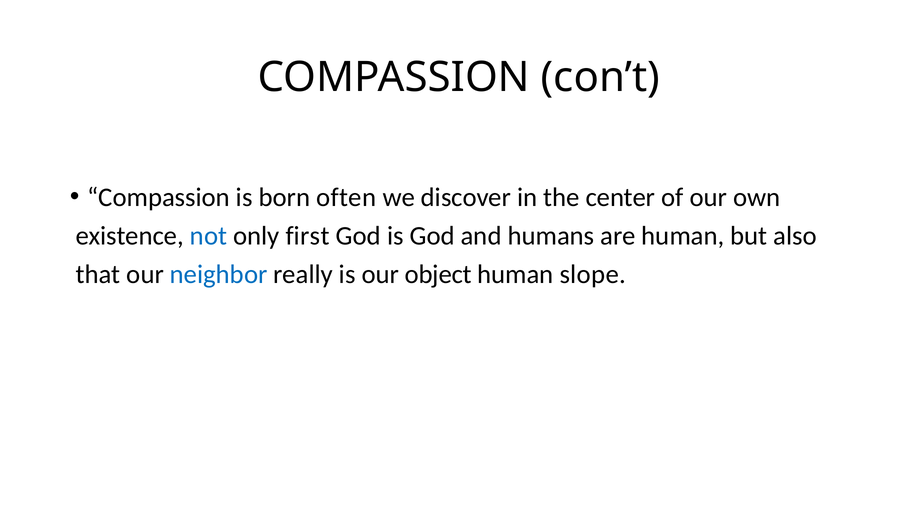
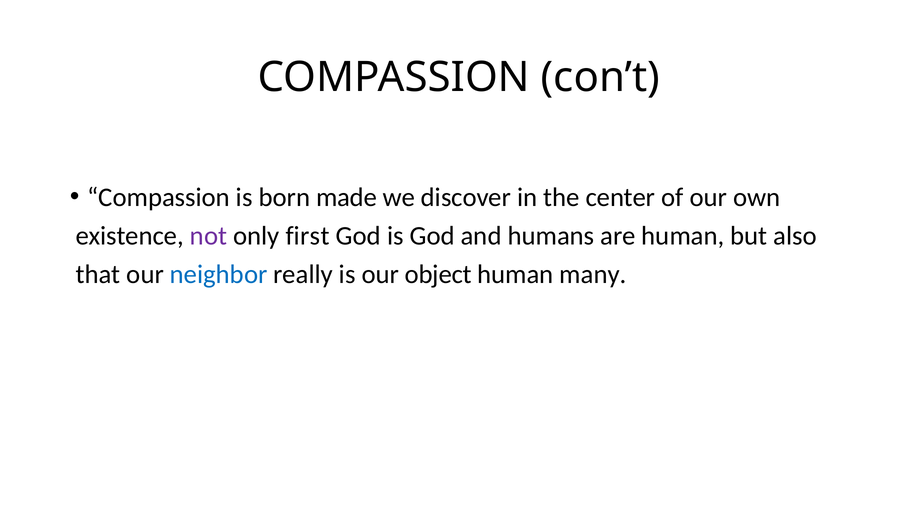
often: often -> made (347, 197)
not colour: blue -> purple (209, 235)
slope: slope -> many (593, 274)
